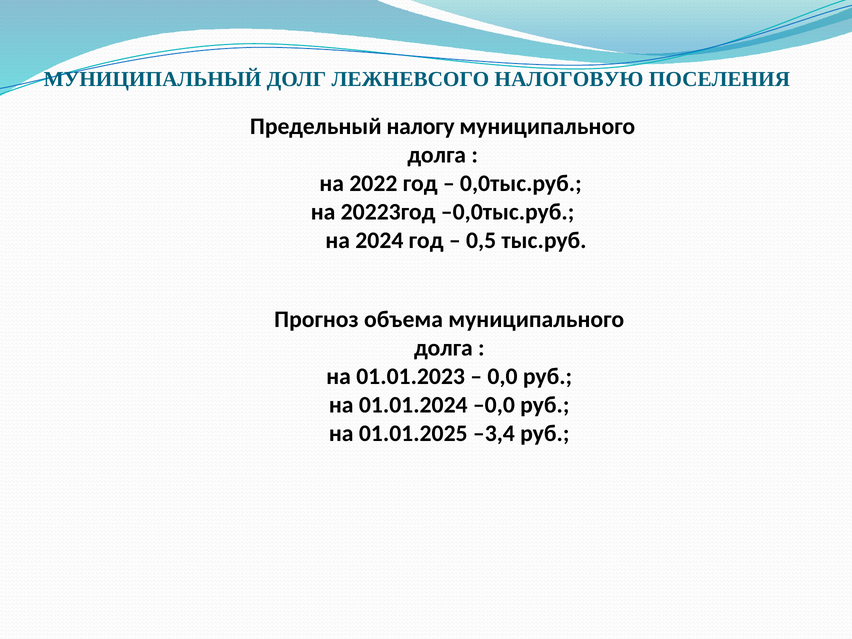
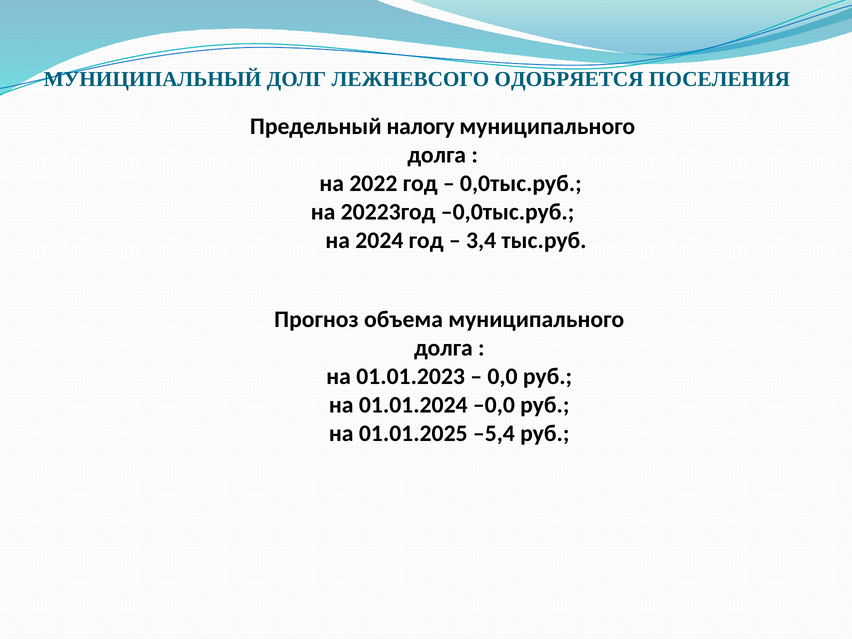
НАЛОГОВУЮ: НАЛОГОВУЮ -> ОДОБРЯЕТСЯ (569, 79)
0,5: 0,5 -> 3,4 (481, 240)
–3,4: –3,4 -> –5,4 (494, 433)
